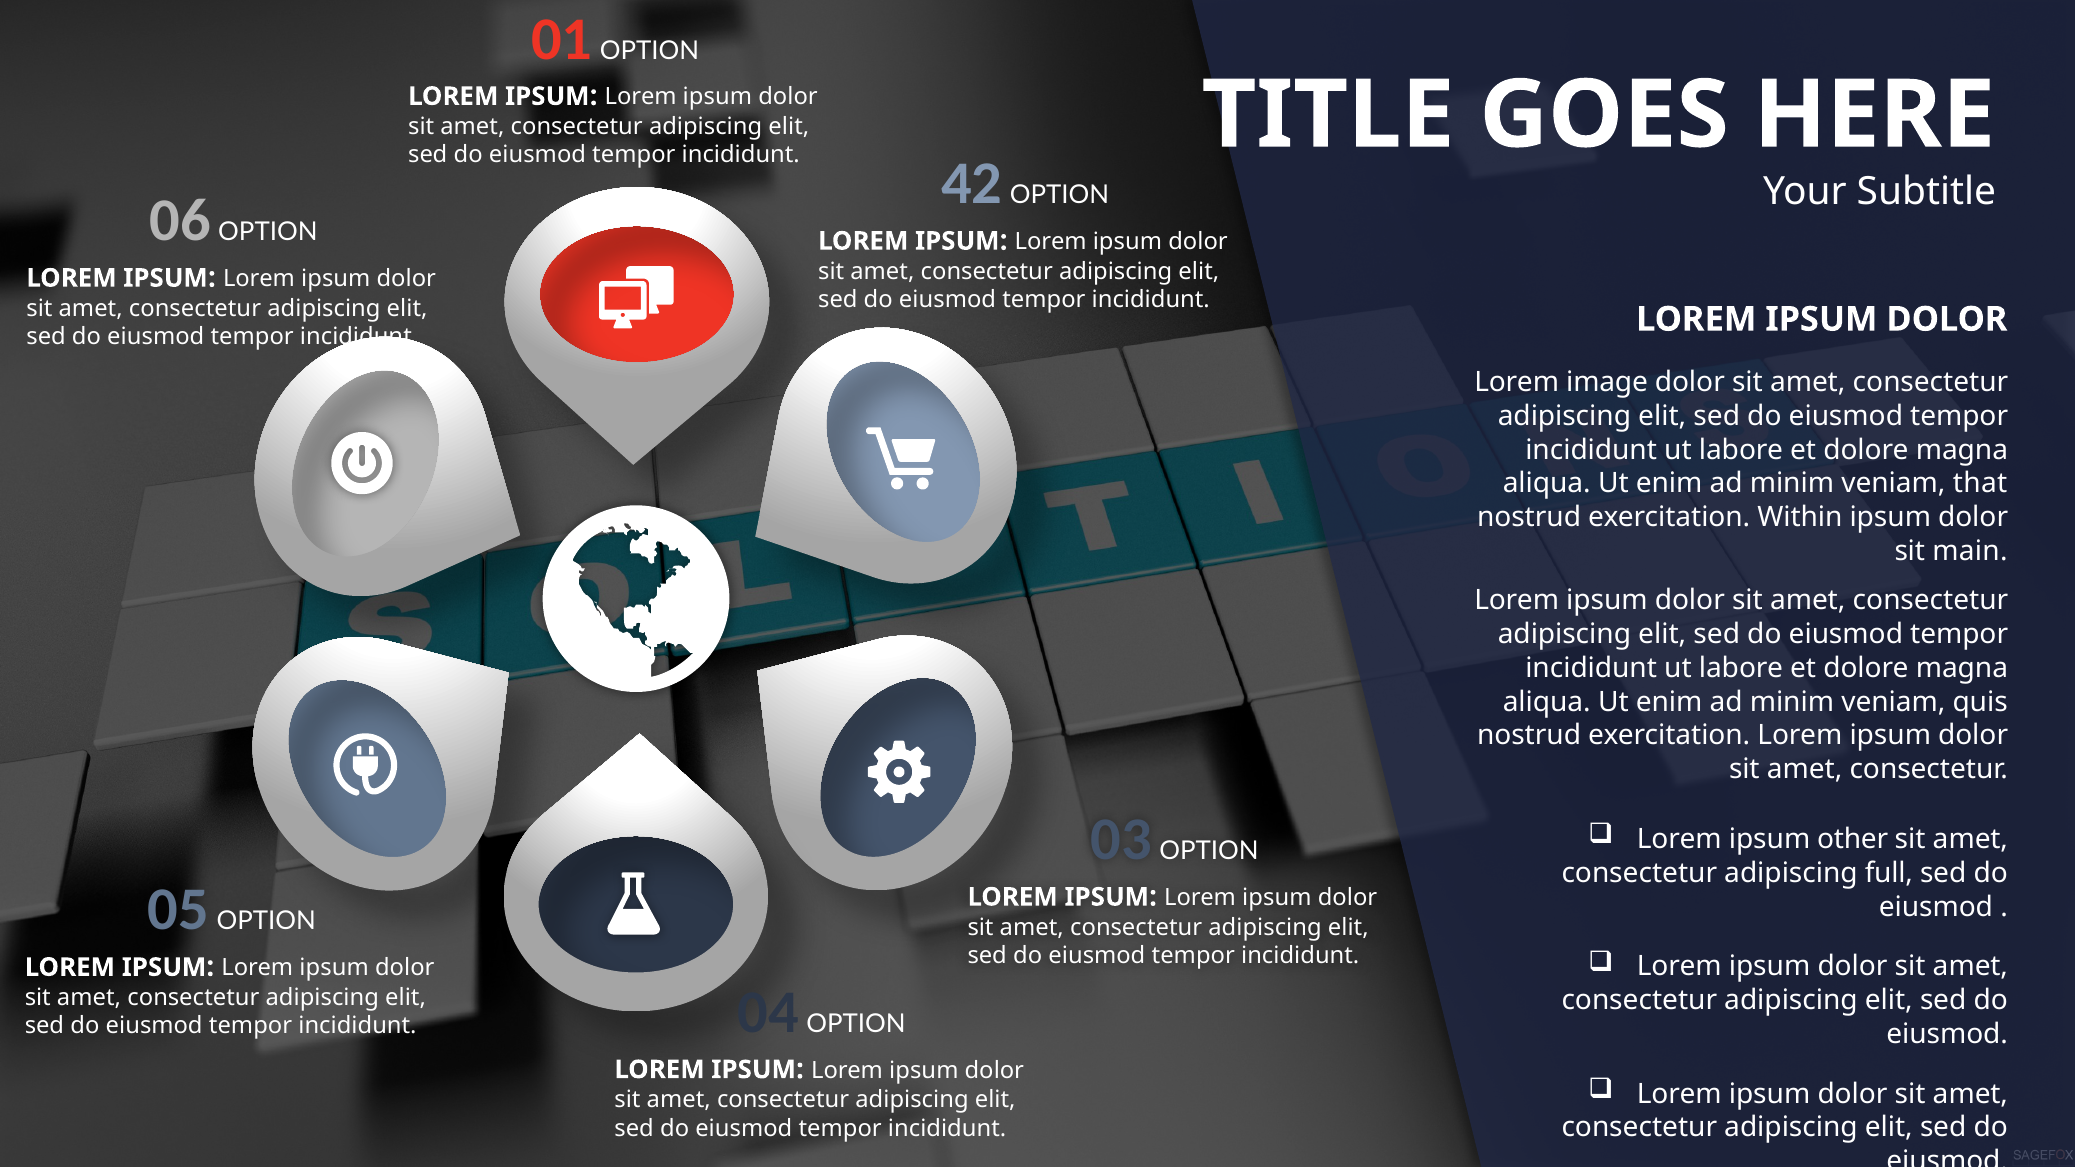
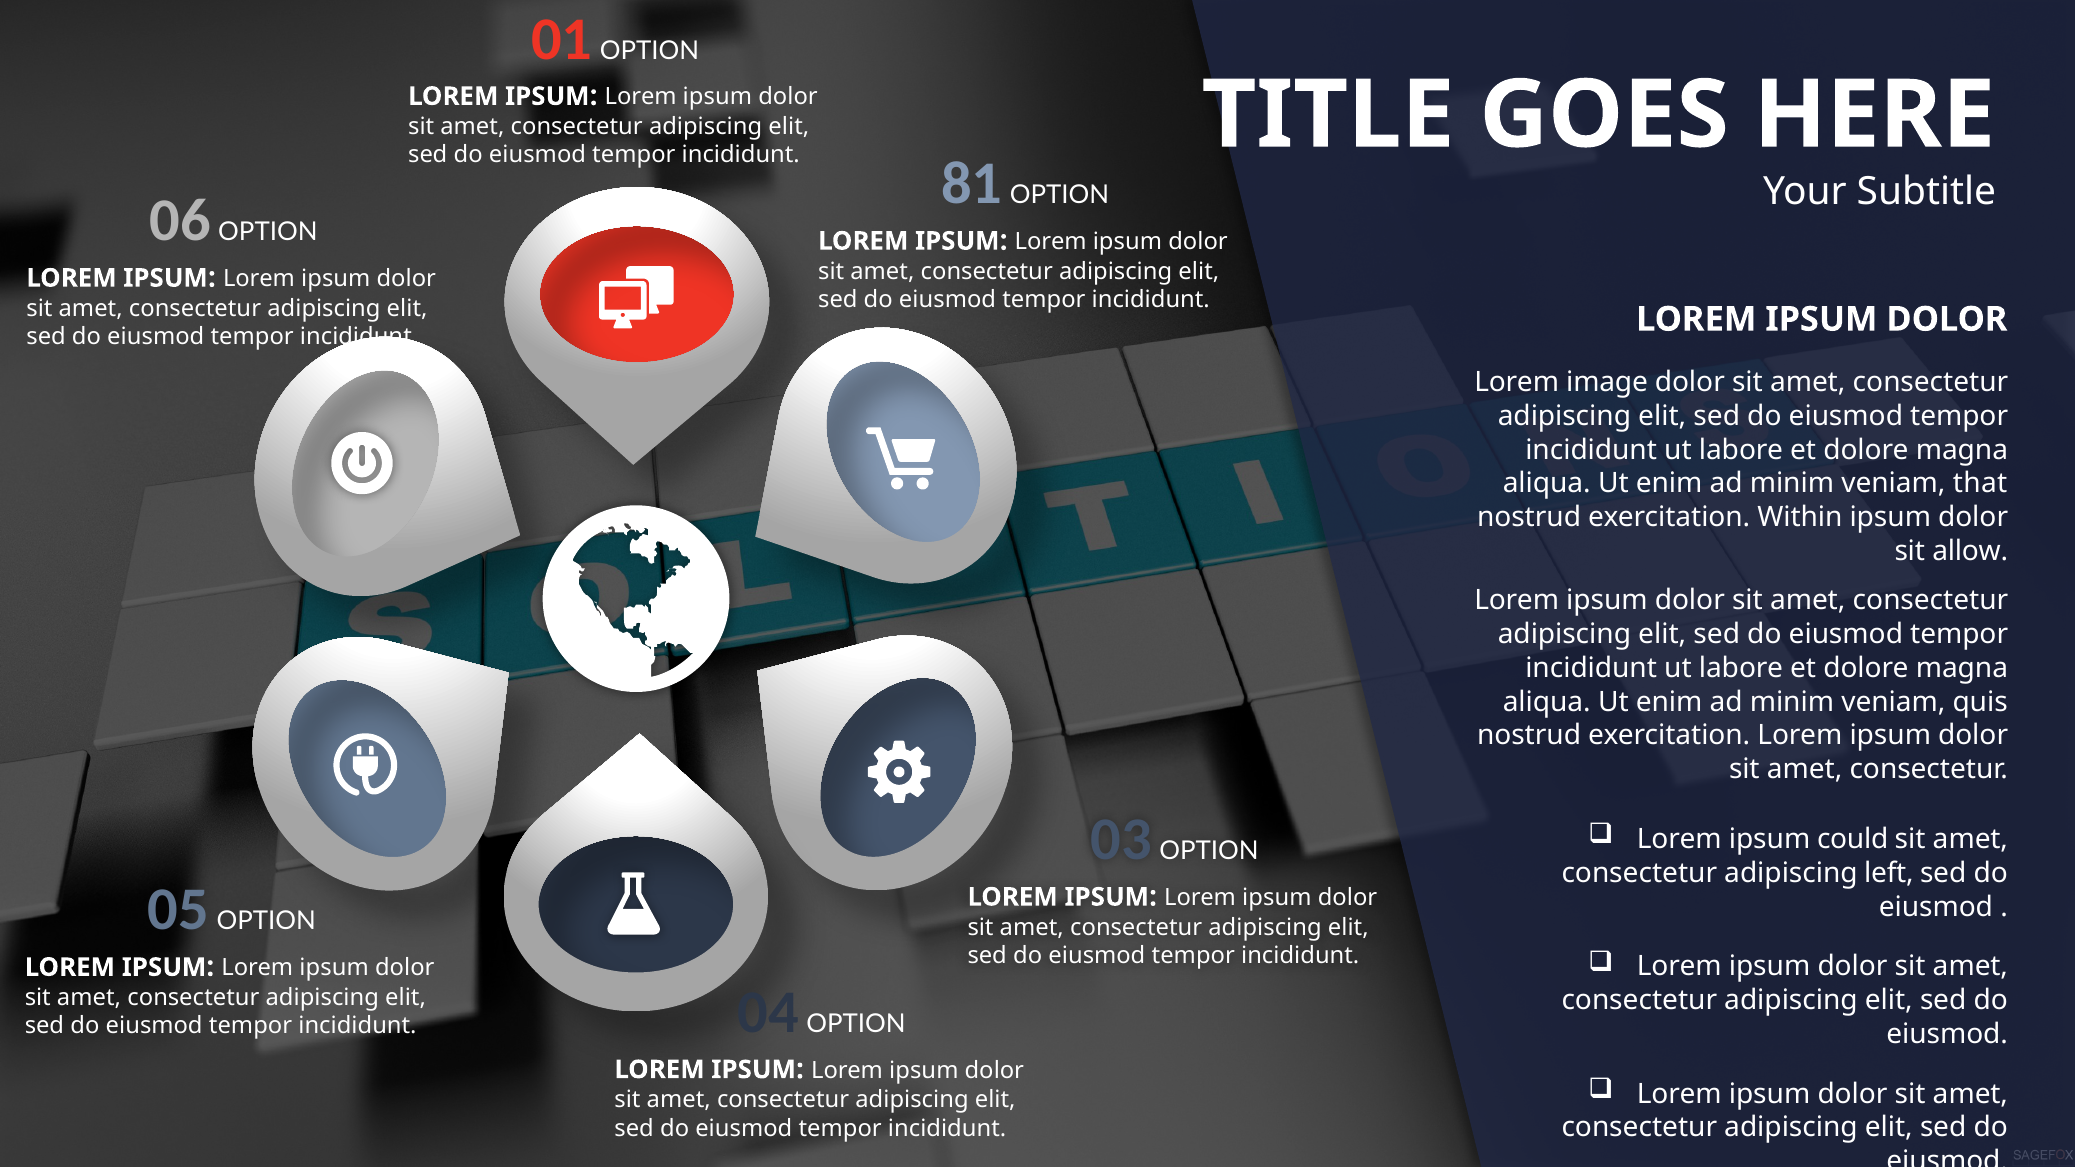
42: 42 -> 81 (972, 184)
main: main -> allow (1970, 551)
other: other -> could (1853, 839)
full: full -> left (1889, 873)
